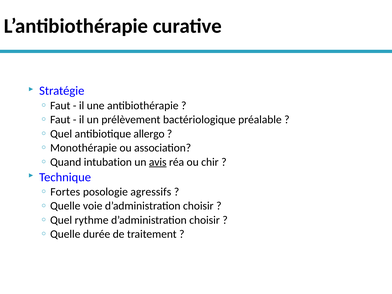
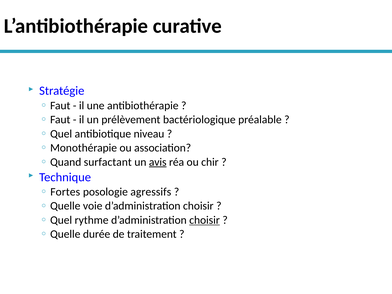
allergo: allergo -> niveau (149, 134)
intubation: intubation -> surfactant (108, 162)
choisir underline: none -> present (205, 220)
